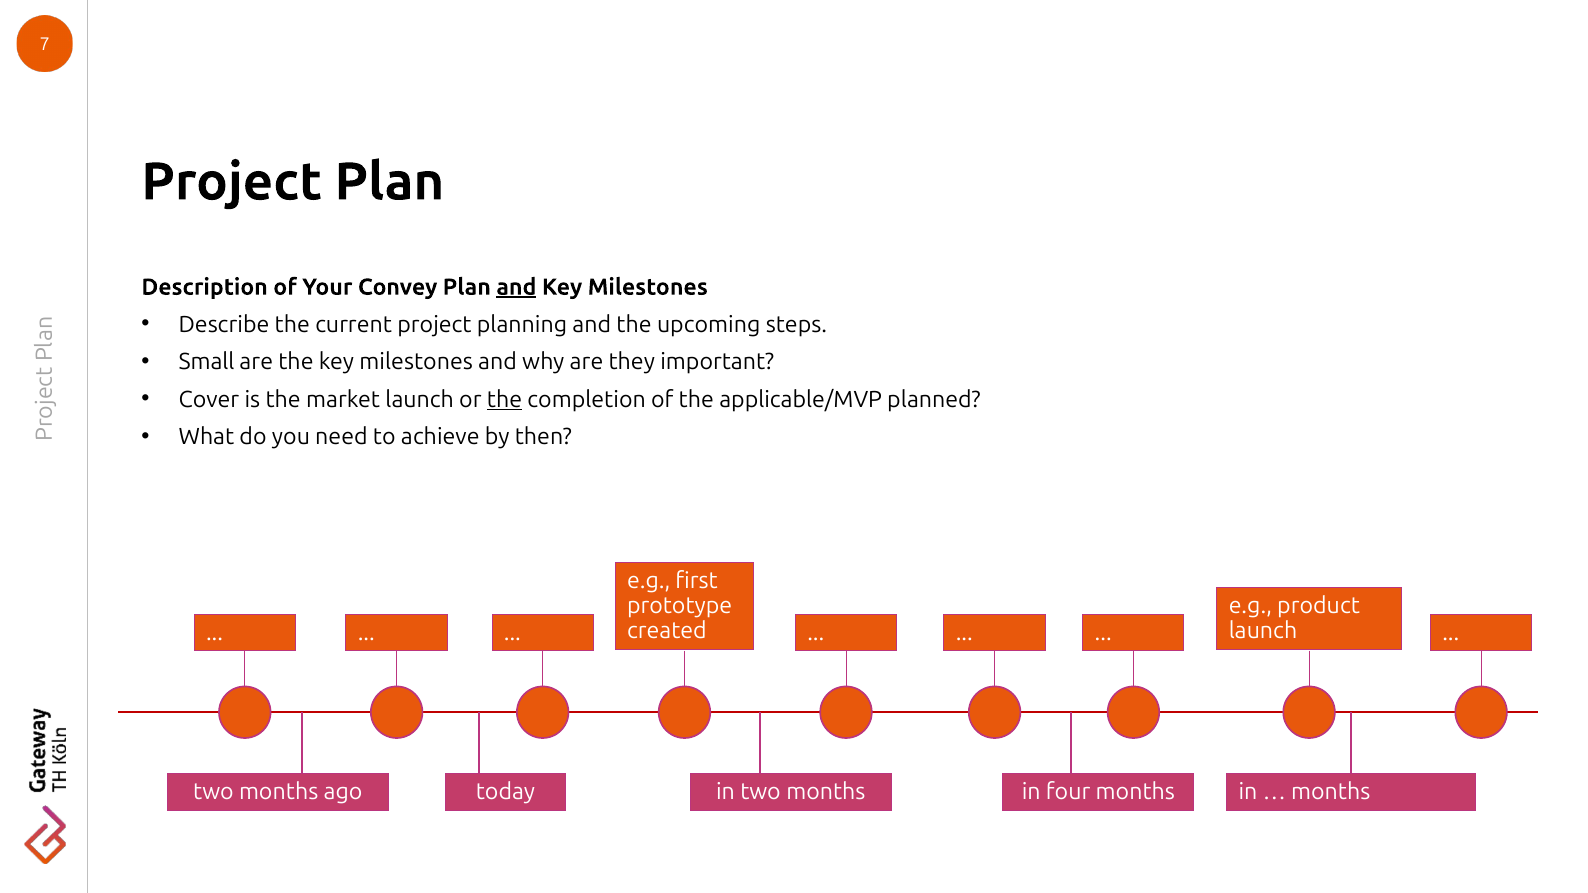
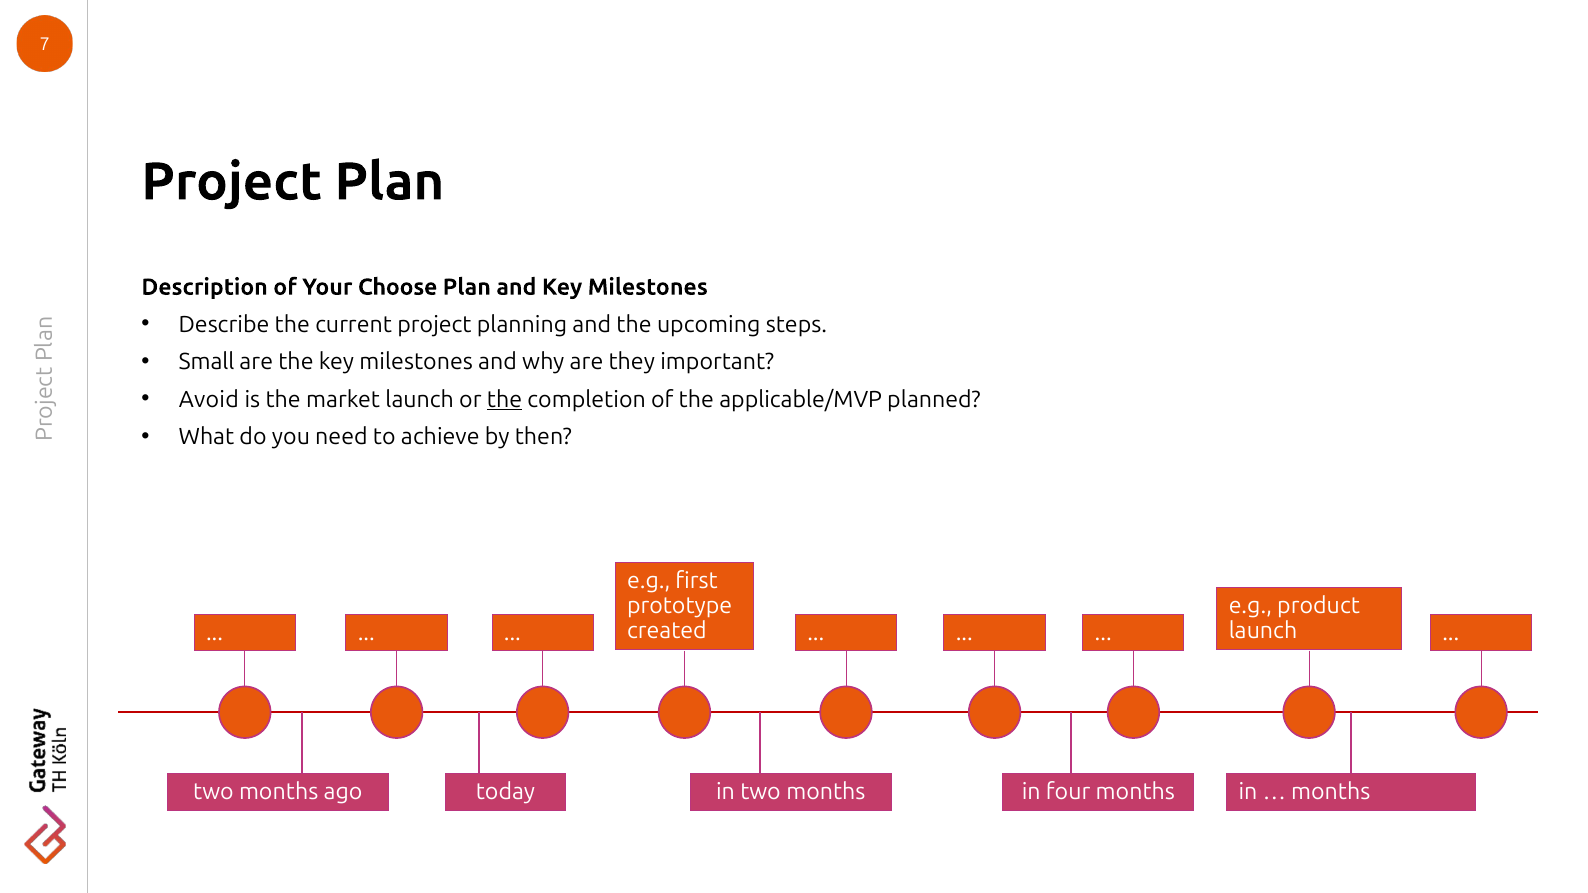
Convey: Convey -> Choose (398, 287)
and underline: present -> none (516, 287)
Cover: Cover -> Avoid (209, 400)
